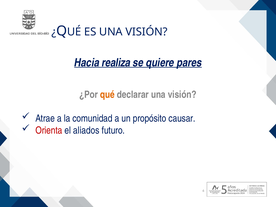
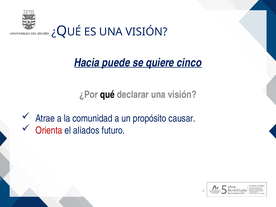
realiza: realiza -> puede (116, 63)
pares: pares -> cinco (189, 63)
qué colour: orange -> black (107, 95)
